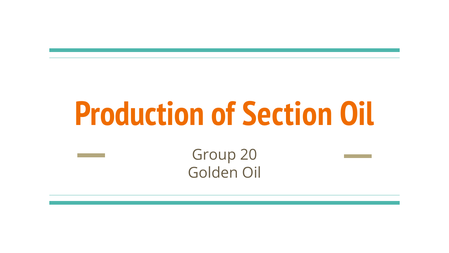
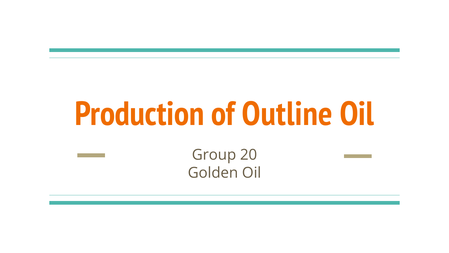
Section: Section -> Outline (287, 114)
